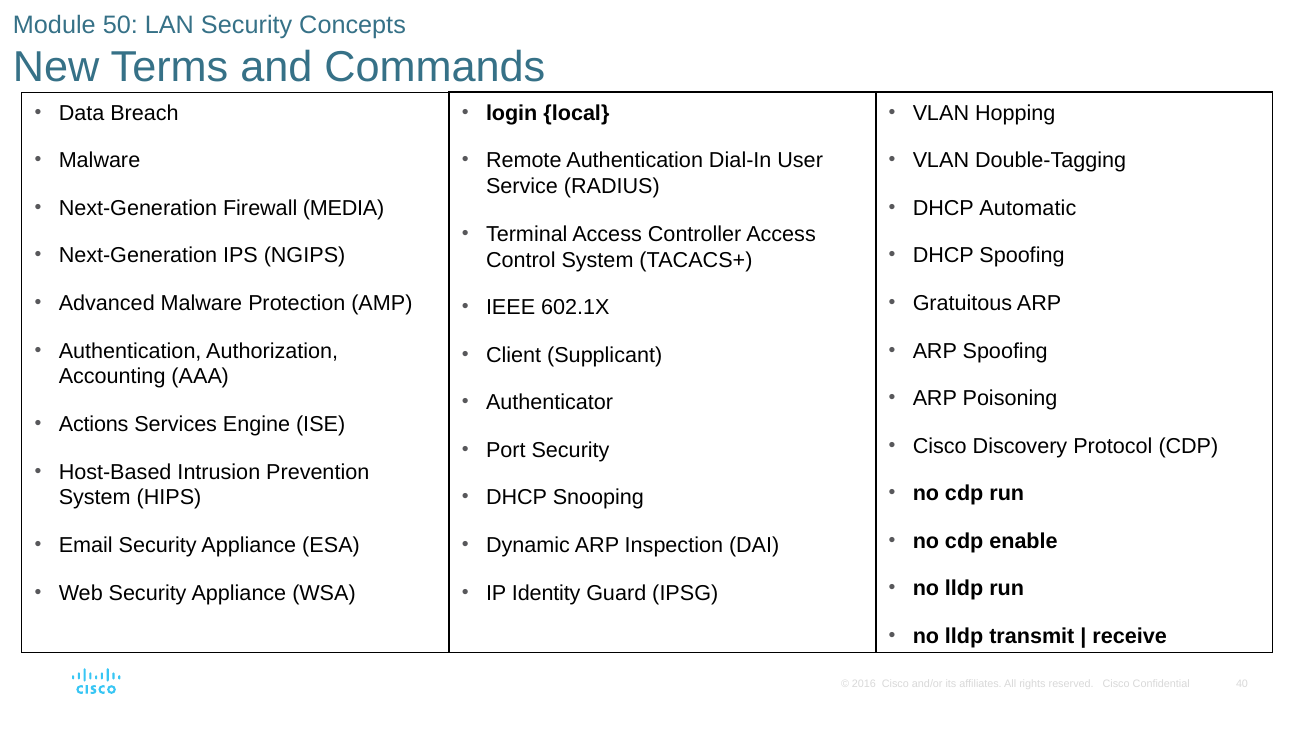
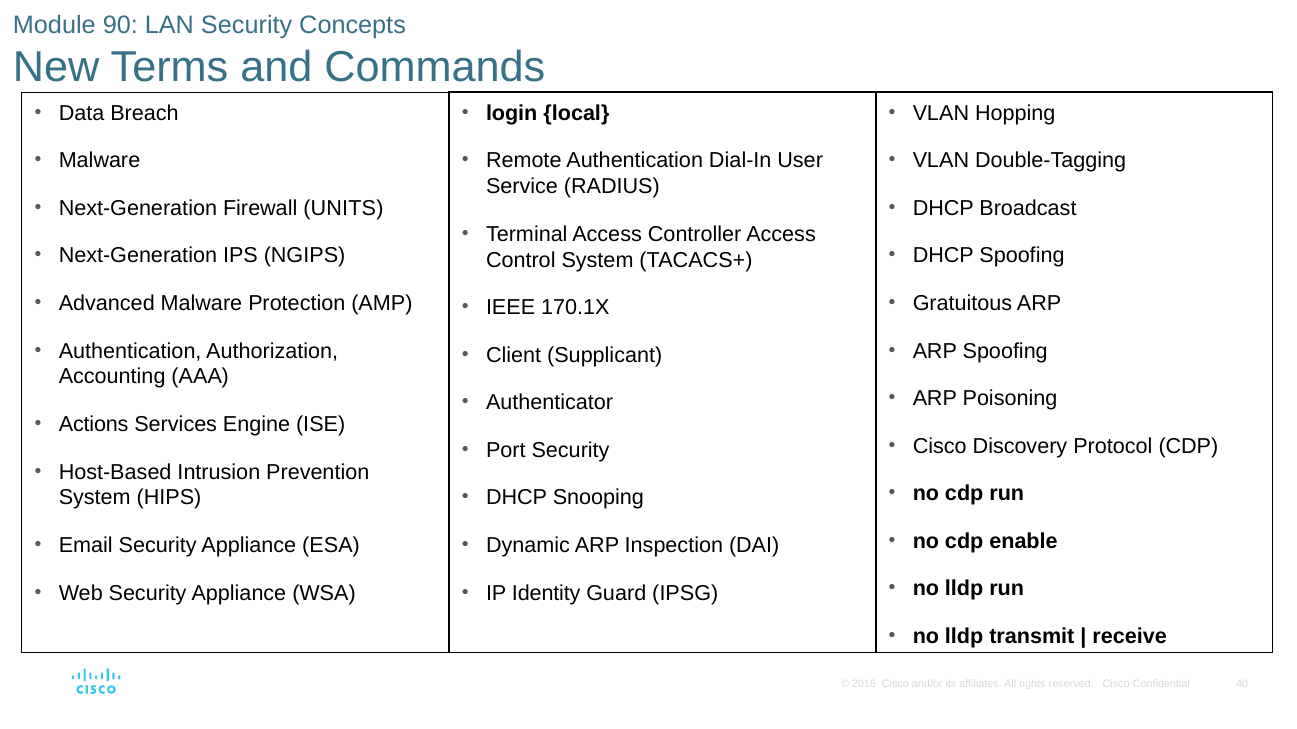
50: 50 -> 90 (120, 25)
MEDIA: MEDIA -> UNITS (343, 208)
Automatic: Automatic -> Broadcast (1028, 208)
602.1X: 602.1X -> 170.1X (575, 308)
